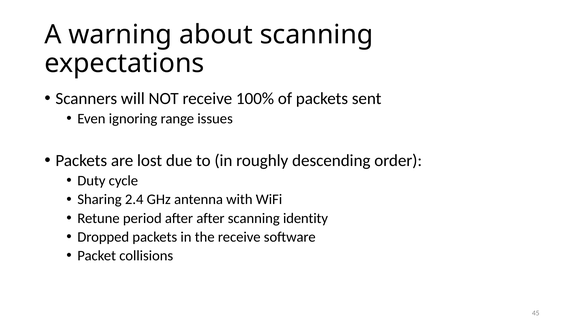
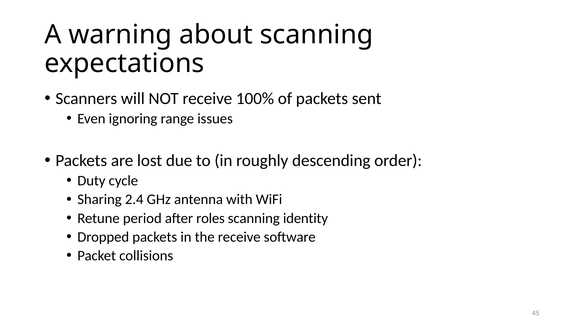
after after: after -> roles (210, 219)
